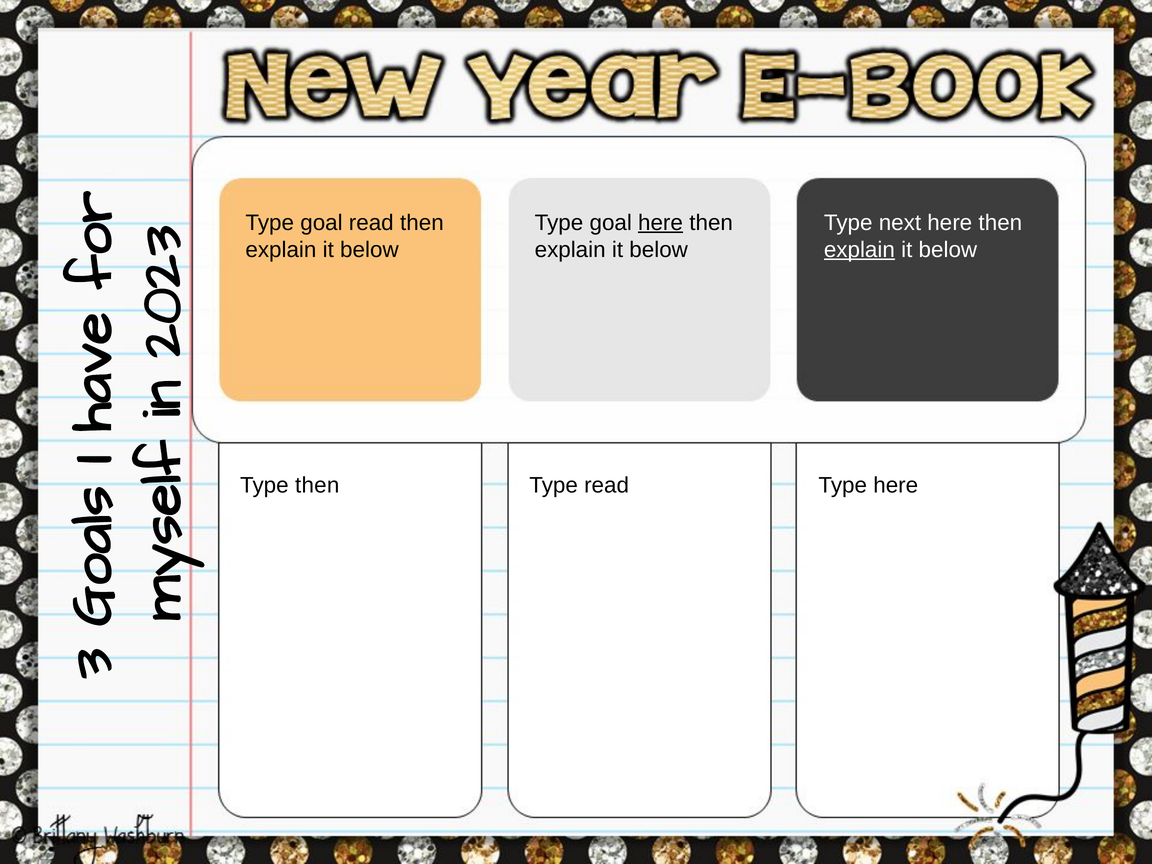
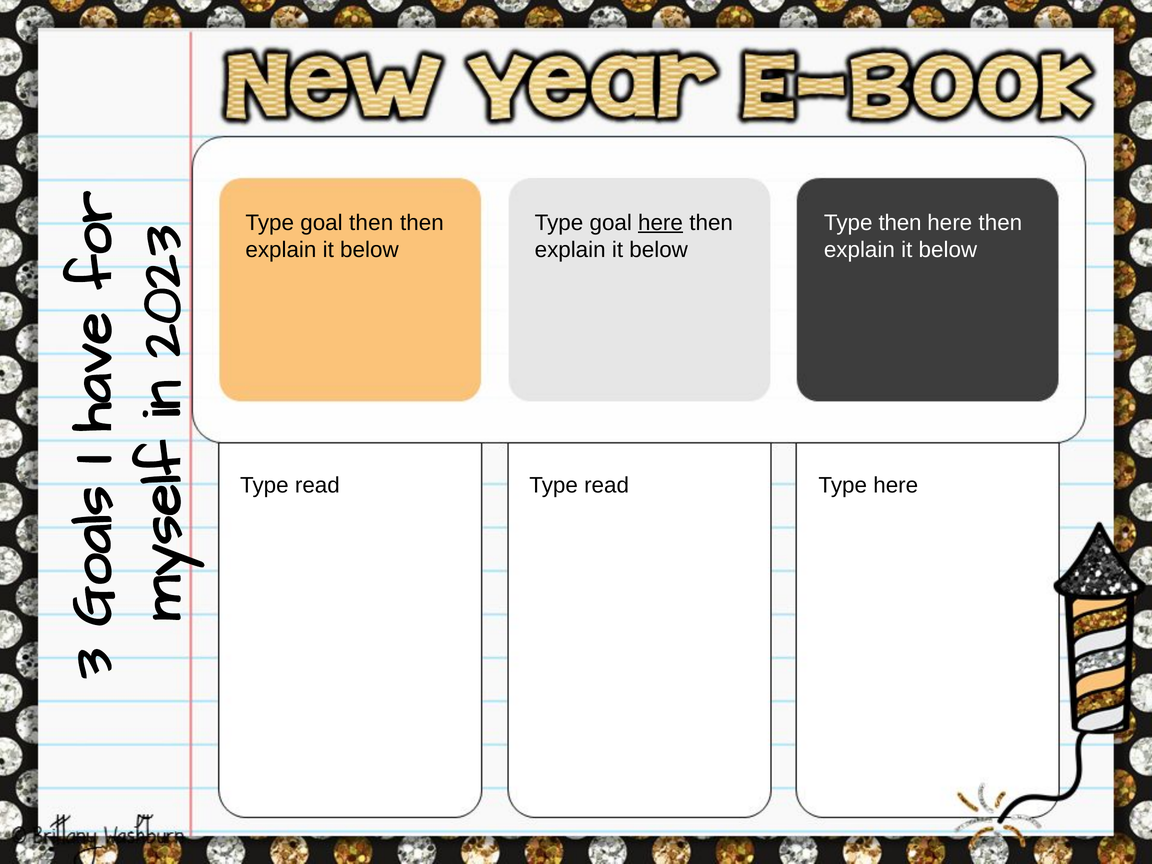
goal read: read -> then (371, 223)
Type next: next -> then (900, 223)
explain underline: present -> none (859, 250)
then: then -> read (317, 485)
